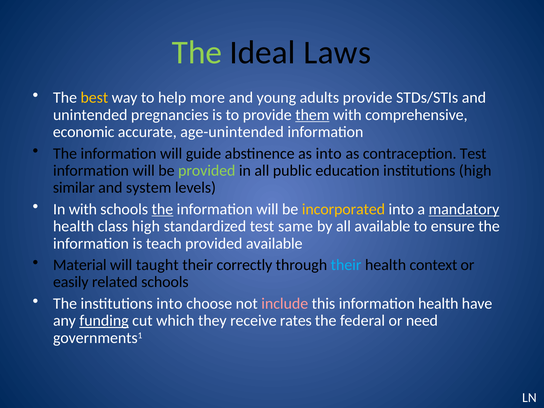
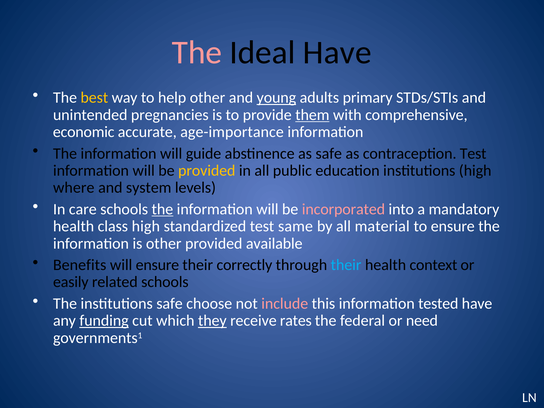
The colour: light green -> pink (197, 53)
Ideal Laws: Laws -> Have (337, 53)
help more: more -> other (208, 98)
young underline: none -> present (276, 98)
adults provide: provide -> primary (368, 98)
age-unintended: age-unintended -> age-importance (232, 132)
as into: into -> safe (329, 153)
provided colour: light green -> yellow (207, 171)
similar: similar -> where (74, 188)
In with: with -> care (83, 209)
incorporated colour: yellow -> pink (343, 209)
mandatory underline: present -> none (464, 209)
all available: available -> material (382, 226)
is teach: teach -> other (164, 243)
Material: Material -> Benefits (80, 265)
will taught: taught -> ensure (157, 265)
institutions into: into -> safe (170, 304)
information health: health -> tested (438, 304)
they underline: none -> present (212, 321)
